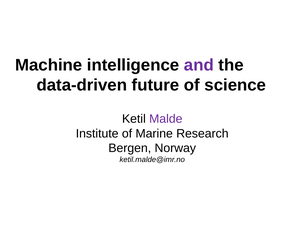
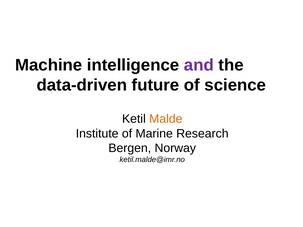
Malde colour: purple -> orange (166, 119)
